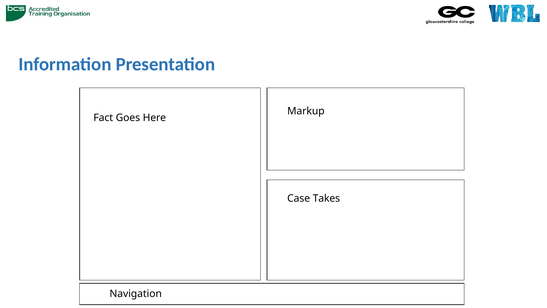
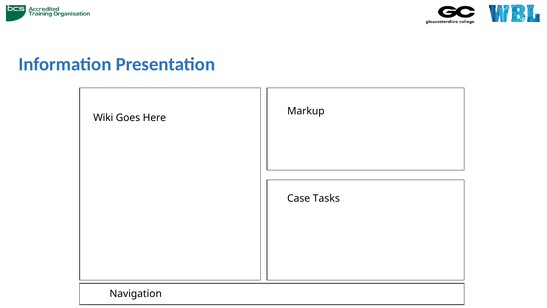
Fact: Fact -> Wiki (103, 117)
Takes: Takes -> Tasks (326, 198)
